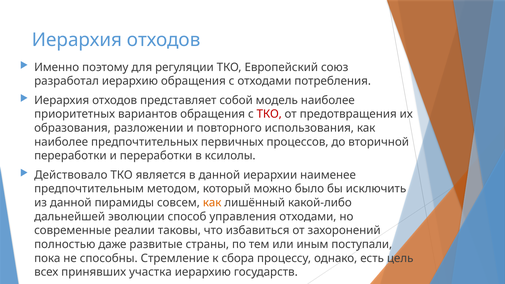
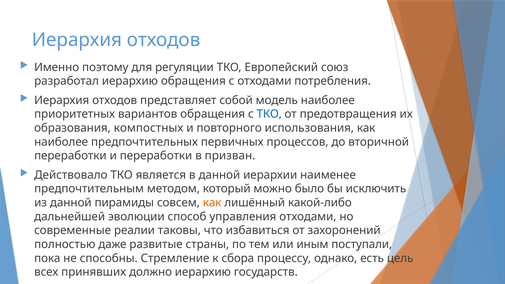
ТКО colour: red -> blue (269, 114)
разложении: разложении -> компостных (149, 128)
ксилолы: ксилолы -> призван (230, 156)
участка: участка -> должно (151, 272)
